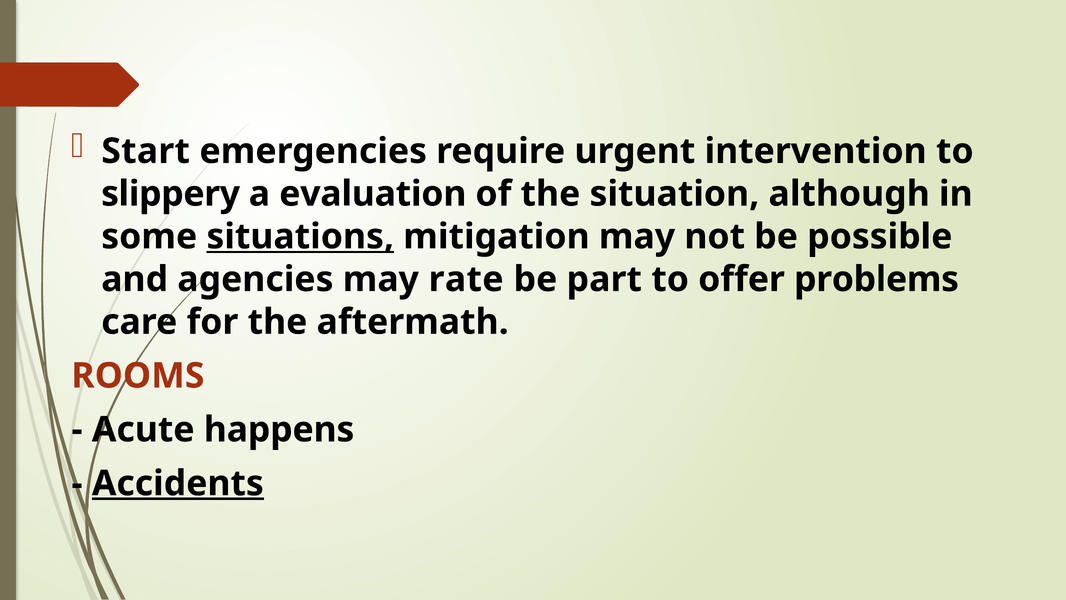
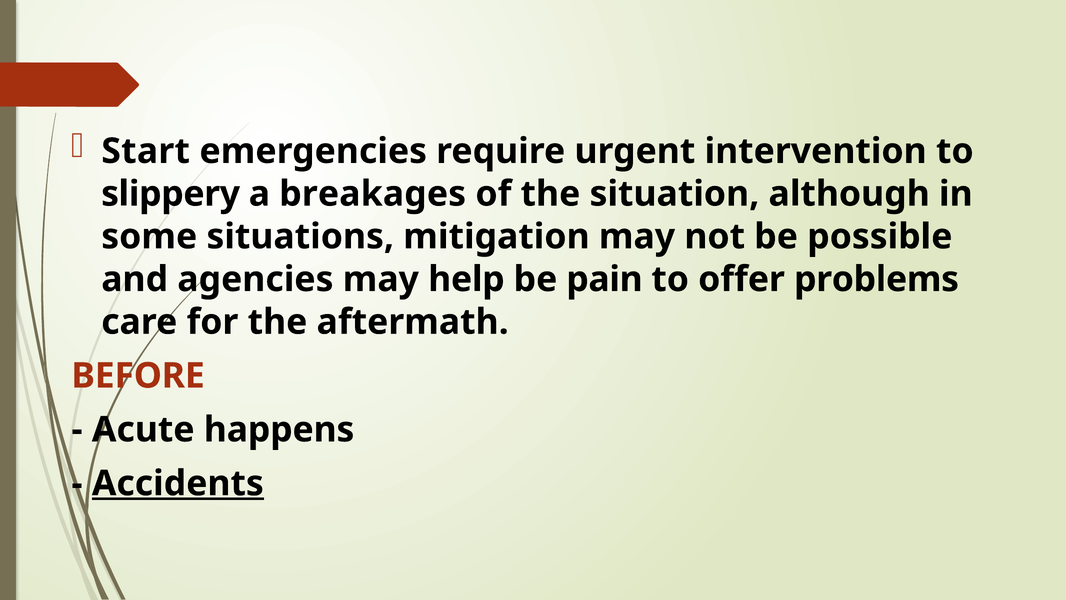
evaluation: evaluation -> breakages (373, 194)
situations underline: present -> none (300, 236)
rate: rate -> help (466, 279)
part: part -> pain (605, 279)
ROOMS: ROOMS -> BEFORE (138, 376)
